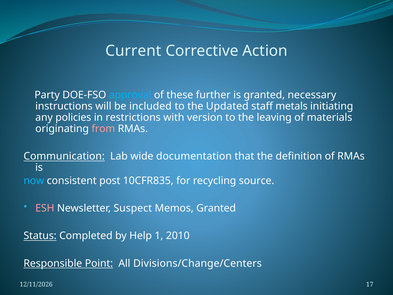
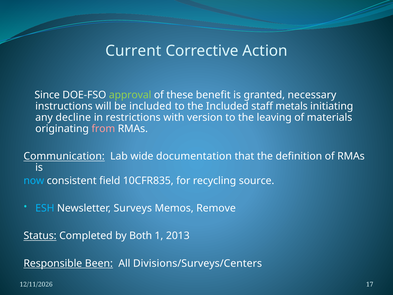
Party: Party -> Since (47, 95)
approval colour: light blue -> light green (130, 95)
further: further -> benefit (213, 95)
the Updated: Updated -> Included (227, 106)
policies: policies -> decline (73, 117)
post: post -> field (110, 180)
ESH colour: pink -> light blue (45, 208)
Suspect: Suspect -> Surveys (133, 208)
Memos Granted: Granted -> Remove (216, 208)
Help: Help -> Both (141, 236)
2010: 2010 -> 2013 (178, 236)
Point: Point -> Been (99, 263)
Divisions/Change/Centers: Divisions/Change/Centers -> Divisions/Surveys/Centers (198, 263)
